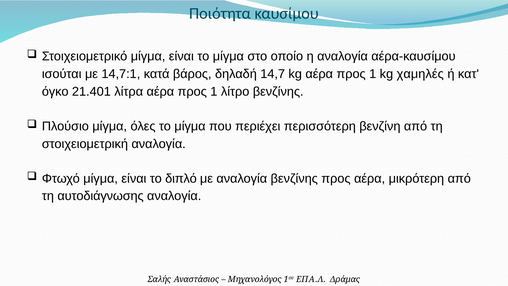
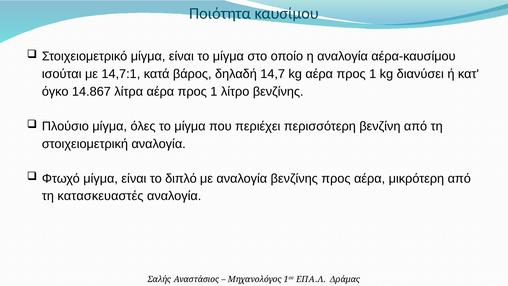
χαμηλές: χαμηλές -> διανύσει (420, 74)
21.401: 21.401 -> 14.867 (91, 92)
αυτοδιάγνωσης: αυτοδιάγνωσης -> κατασκευαστές (100, 196)
